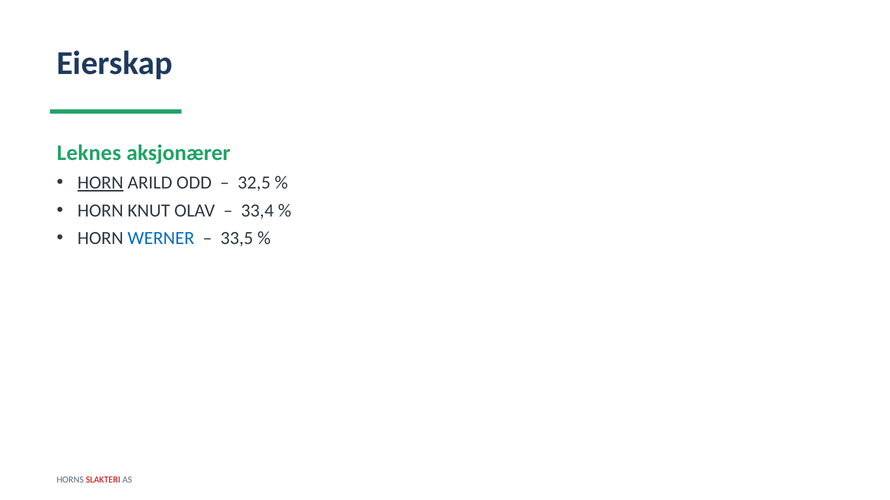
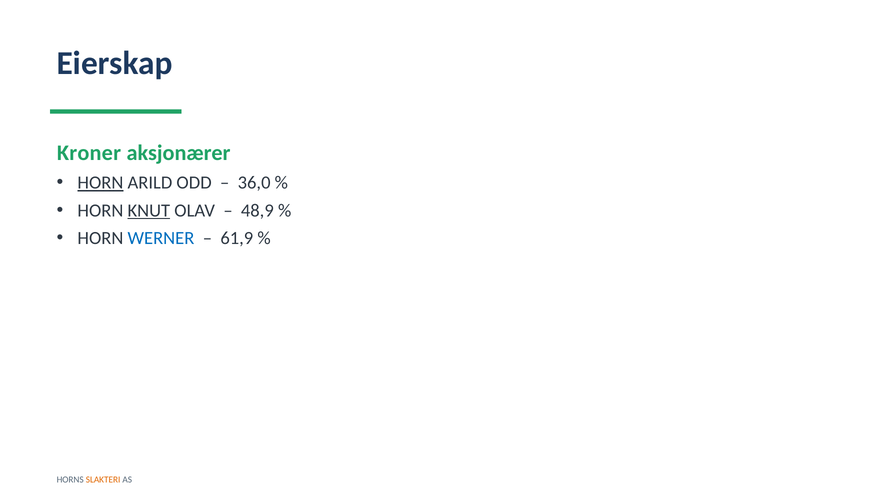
Leknes: Leknes -> Kroner (89, 153)
32,5: 32,5 -> 36,0 (254, 183)
KNUT underline: none -> present (149, 211)
33,4: 33,4 -> 48,9 (257, 211)
33,5: 33,5 -> 61,9 (237, 239)
SLAKTERI colour: red -> orange (103, 480)
